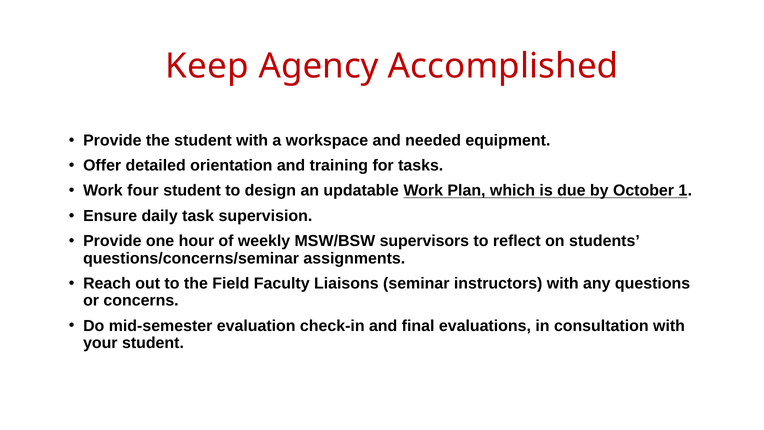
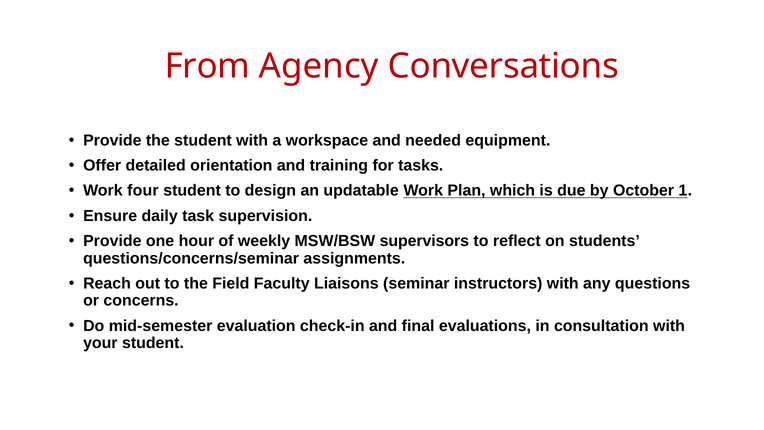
Keep: Keep -> From (207, 66)
Accomplished: Accomplished -> Conversations (503, 66)
